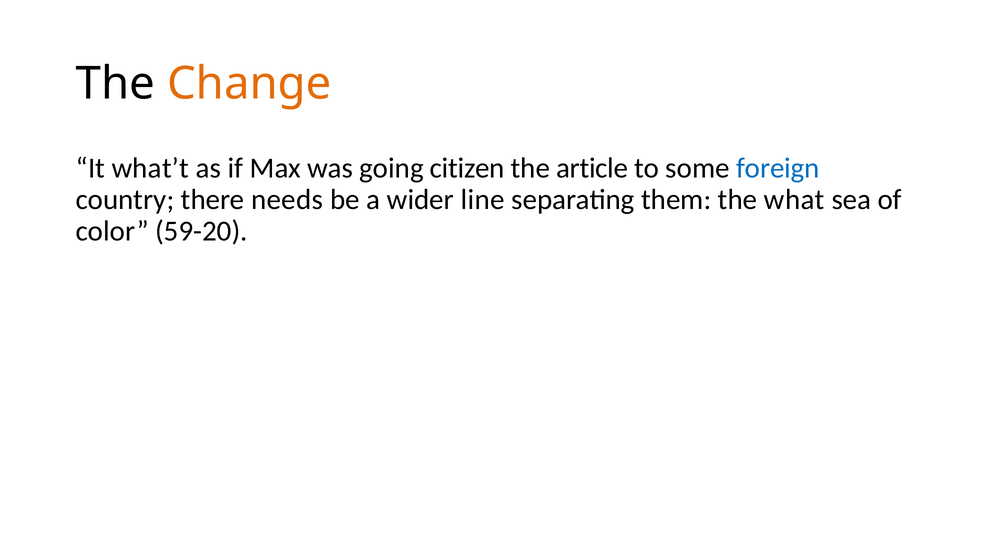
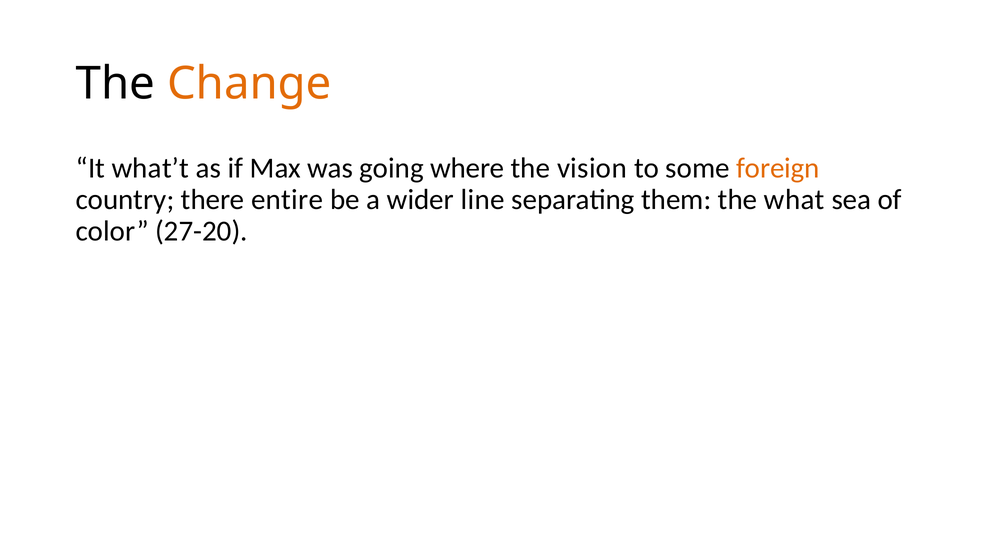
citizen: citizen -> where (467, 168)
article: article -> vision (592, 168)
foreign colour: blue -> orange (778, 168)
needs: needs -> entire (287, 200)
59-20: 59-20 -> 27-20 (201, 231)
